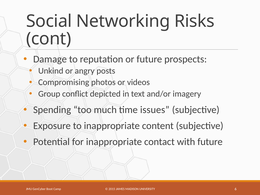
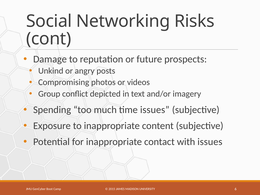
with future: future -> issues (210, 142)
